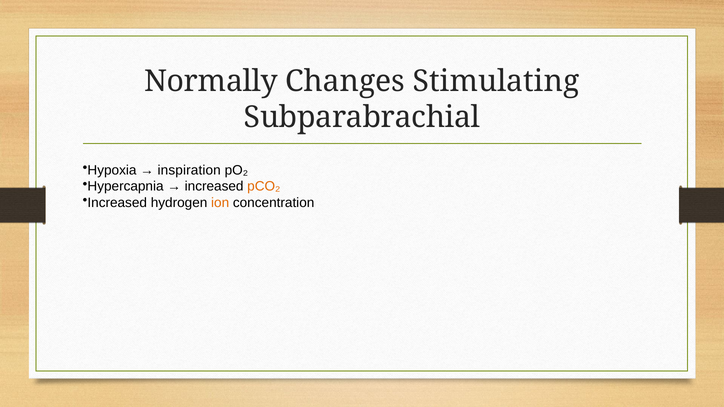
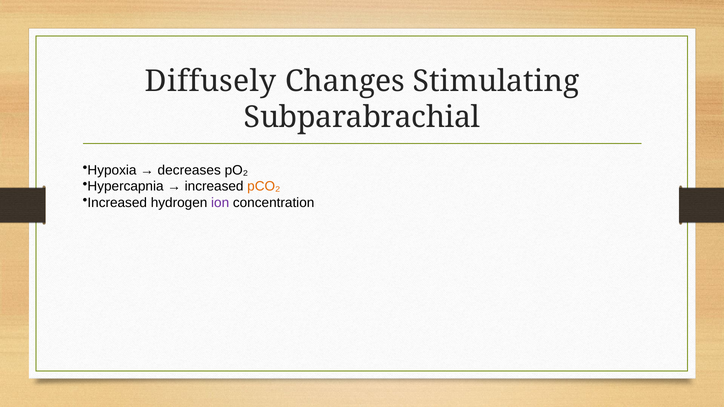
Normally: Normally -> Diffusely (211, 81)
inspiration: inspiration -> decreases (189, 170)
ion colour: orange -> purple (220, 203)
